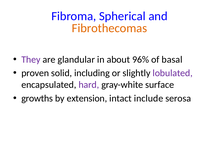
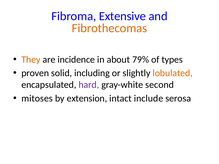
Spherical: Spherical -> Extensive (122, 16)
They colour: purple -> orange (31, 60)
glandular: glandular -> incidence (76, 60)
96%: 96% -> 79% (141, 60)
basal: basal -> types (172, 60)
lobulated colour: purple -> orange (173, 73)
surface: surface -> second (160, 85)
growths: growths -> mitoses (37, 99)
